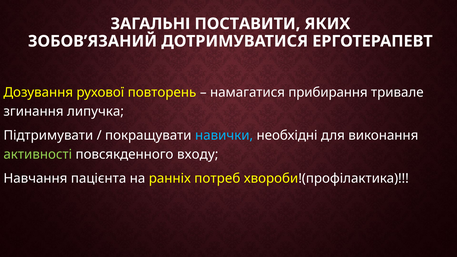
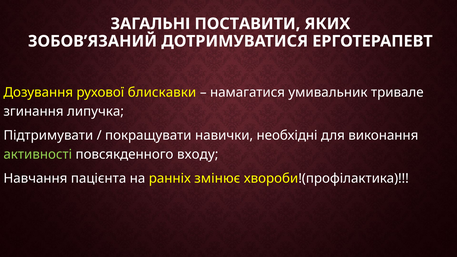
повторень: повторень -> блискавки (162, 92)
прибирання: прибирання -> умивальник (328, 92)
навички colour: light blue -> white (224, 135)
потреб: потреб -> змінює (217, 178)
